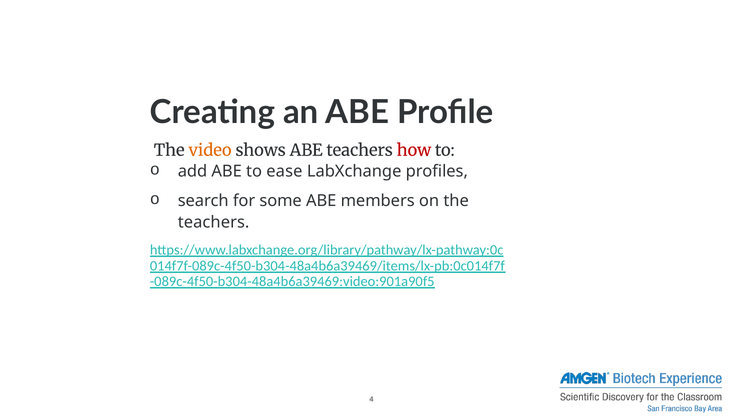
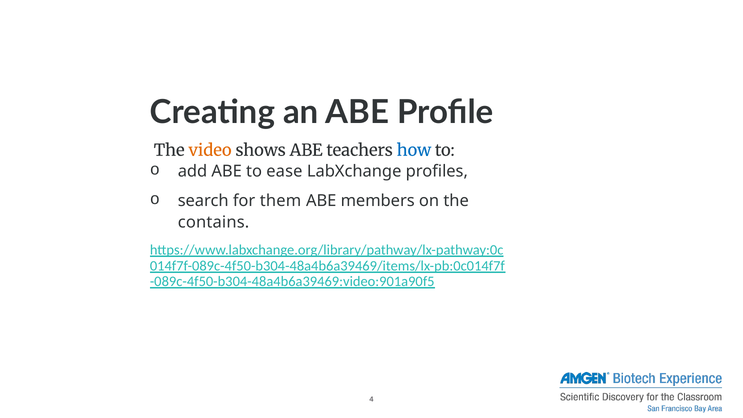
how colour: red -> blue (414, 150)
some: some -> them (281, 201)
teachers: teachers -> contains (214, 222)
